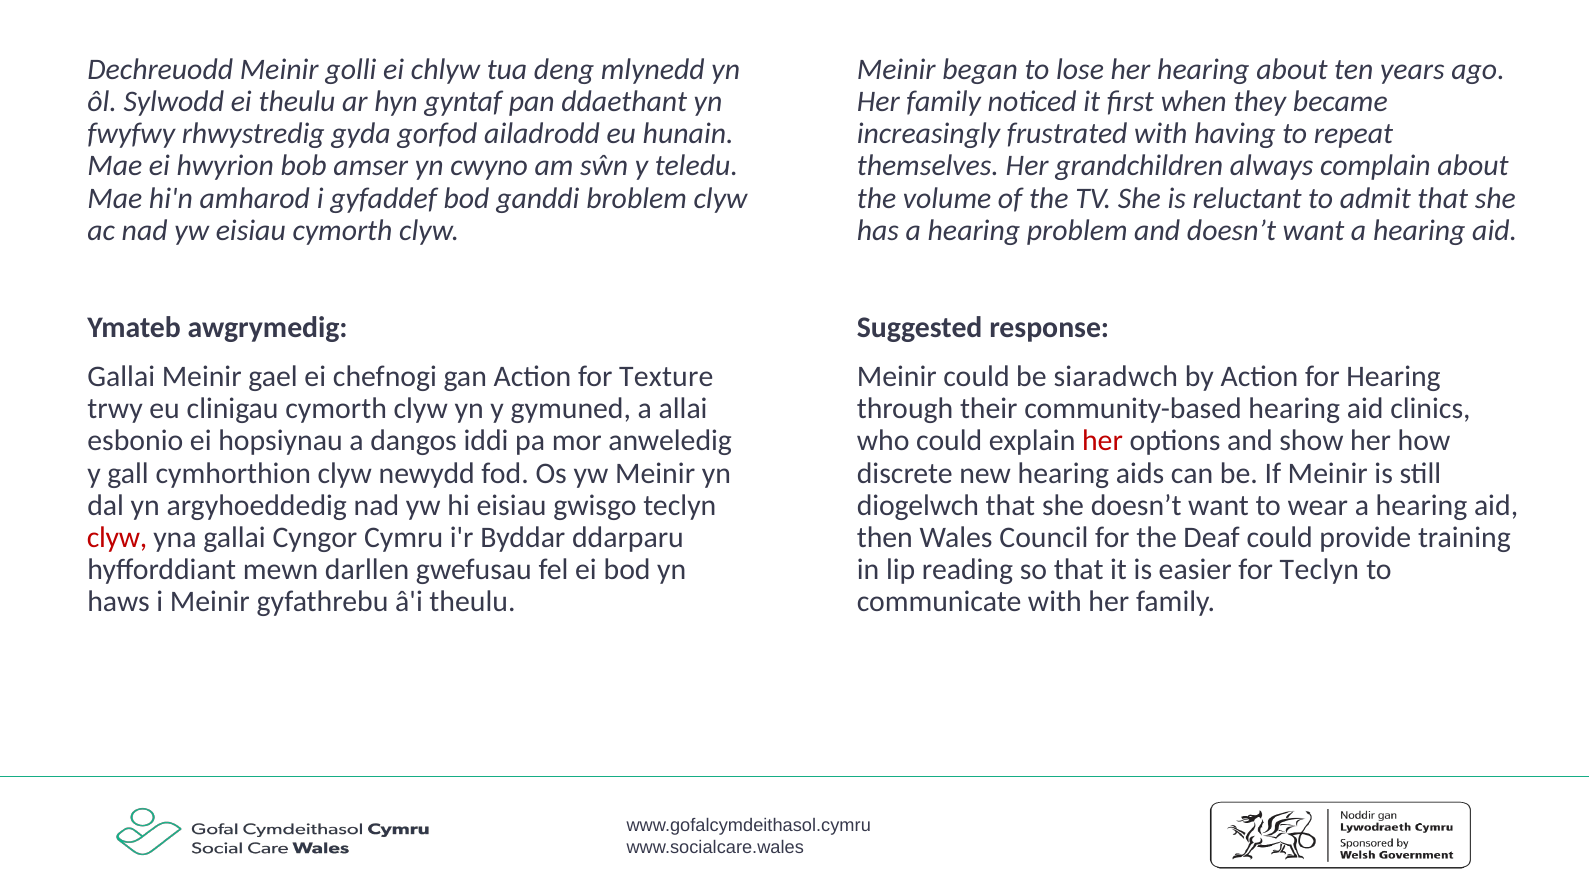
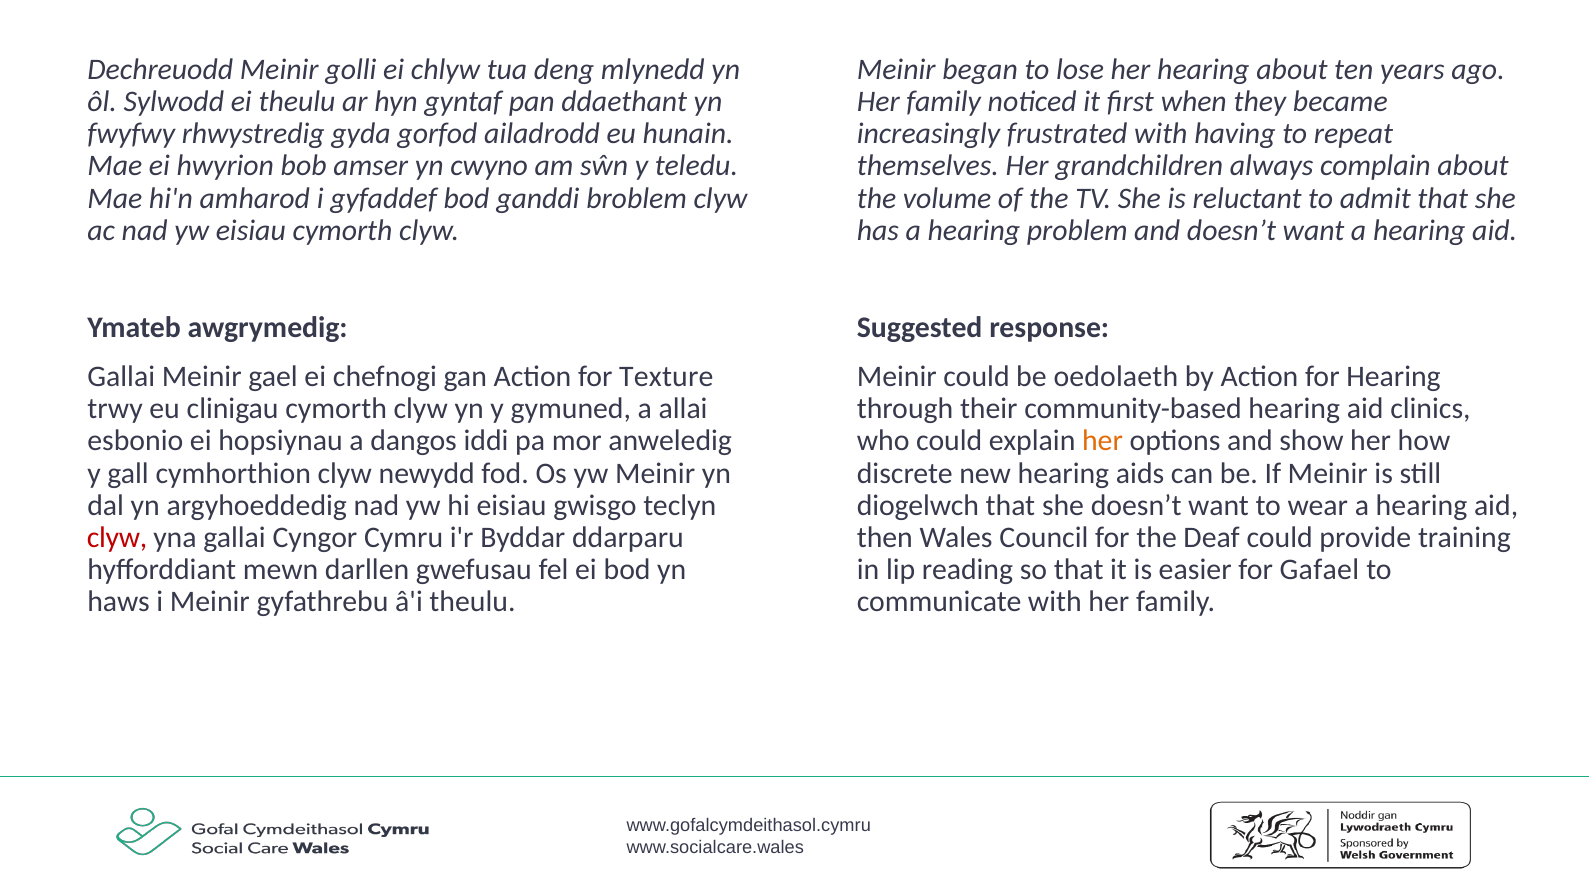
siaradwch: siaradwch -> oedolaeth (1116, 377)
her colour: red -> orange (1102, 441)
for Teclyn: Teclyn -> Gafael (1319, 570)
